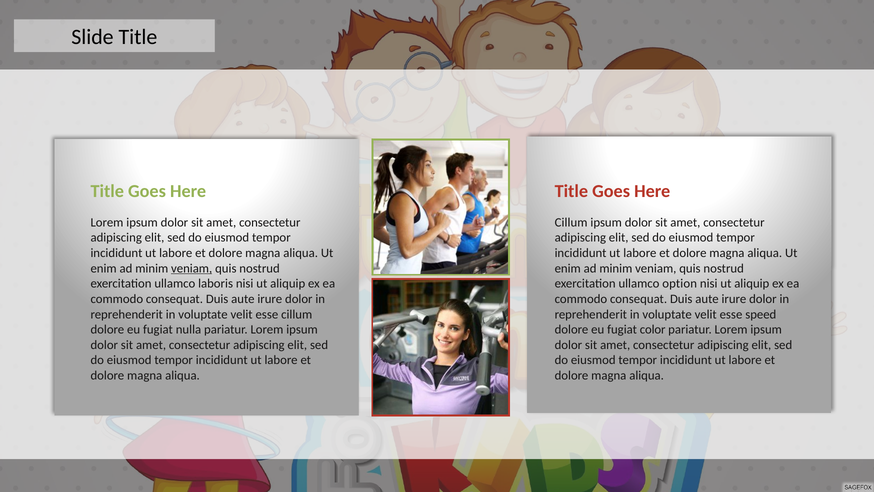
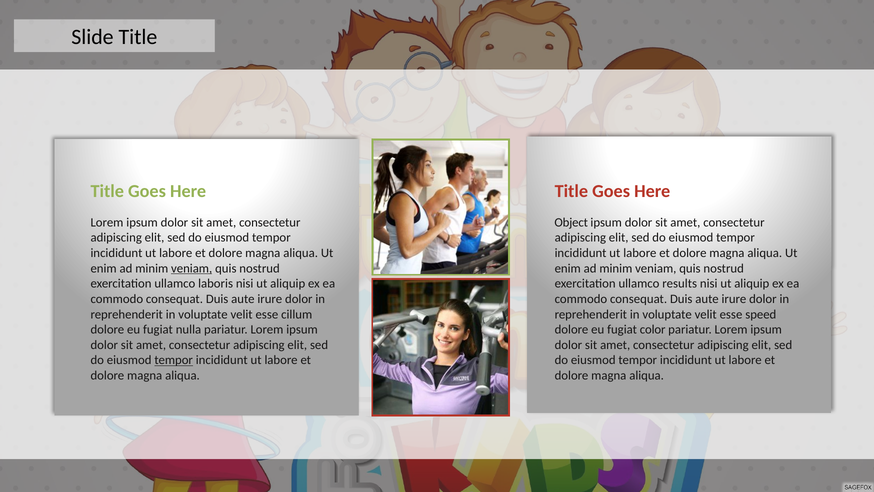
Cillum: Cillum -> Object (571, 222)
option: option -> results (680, 283)
tempor underline: none -> present (174, 360)
